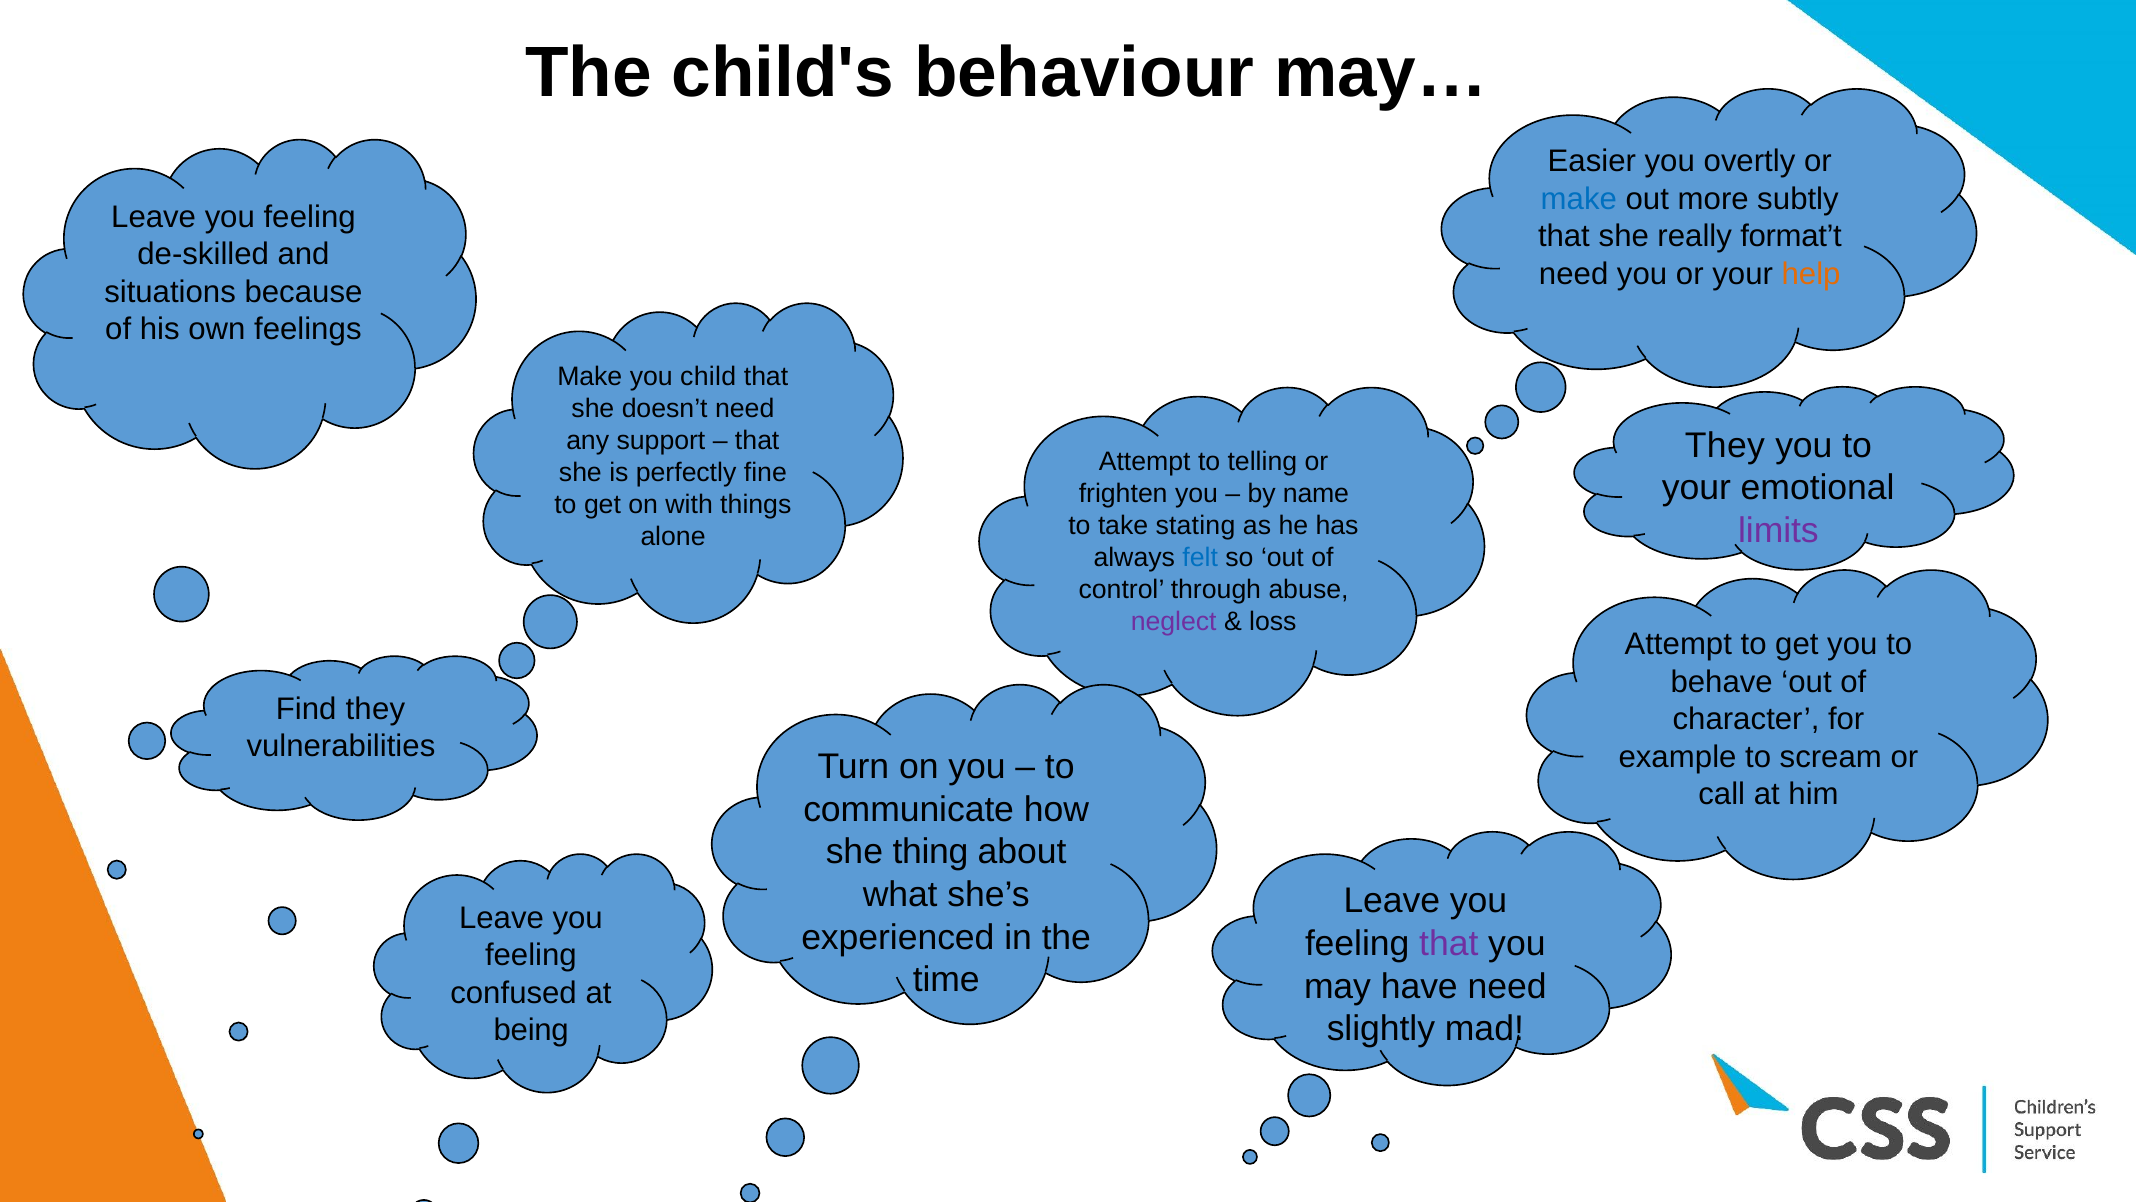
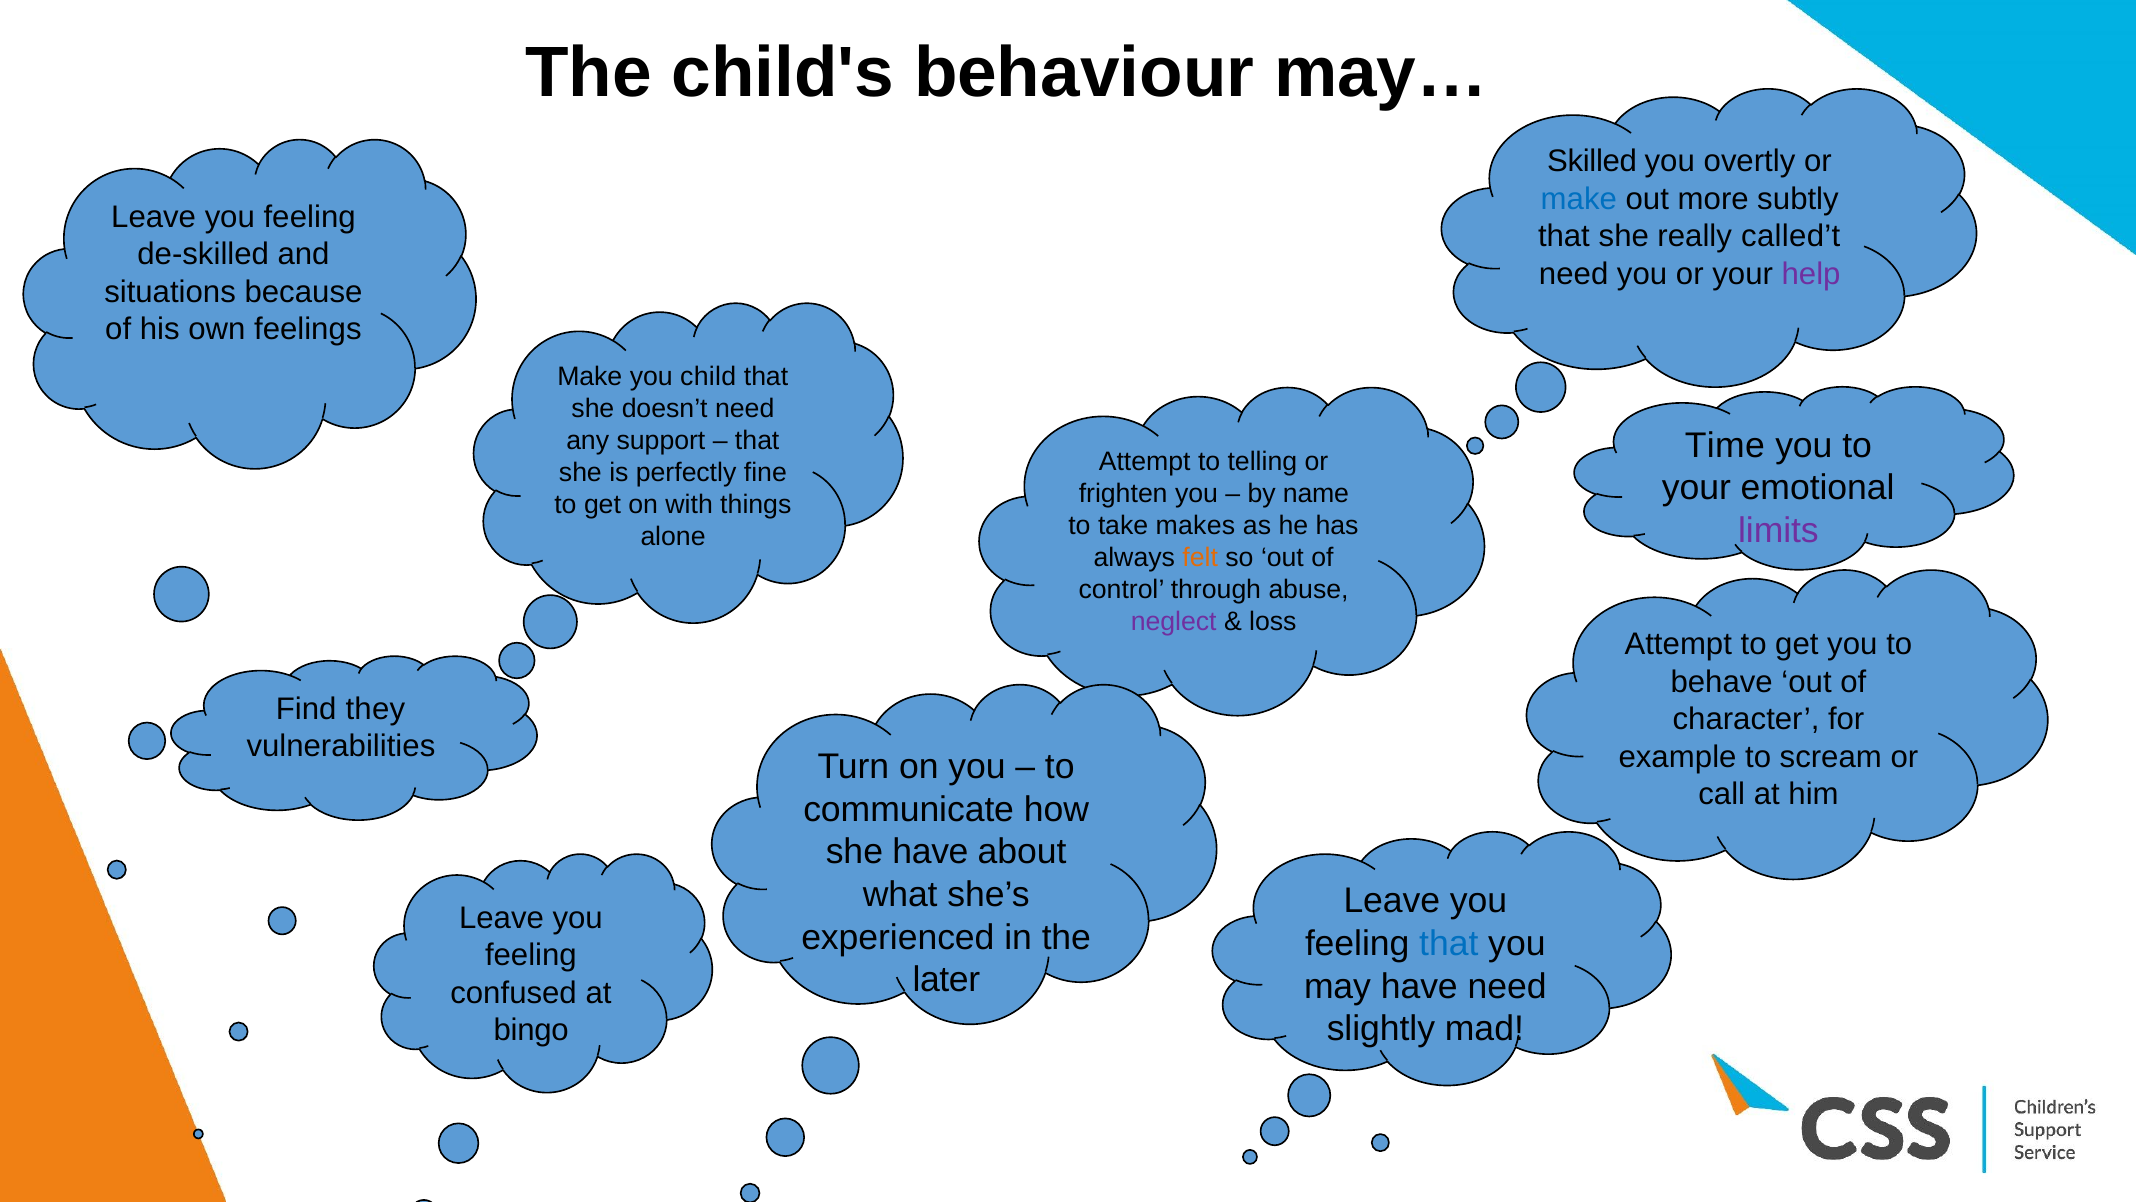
Easier: Easier -> Skilled (1592, 162)
format’t: format’t -> called’t (1791, 236)
help colour: orange -> purple (1811, 274)
They: They -> Time (1725, 445)
stating: stating -> makes (1195, 526)
felt colour: blue -> orange (1200, 558)
she thing: thing -> have (930, 852)
that colour: purple -> blue (1449, 943)
time: time -> later (946, 980)
being: being -> bingo (531, 1030)
